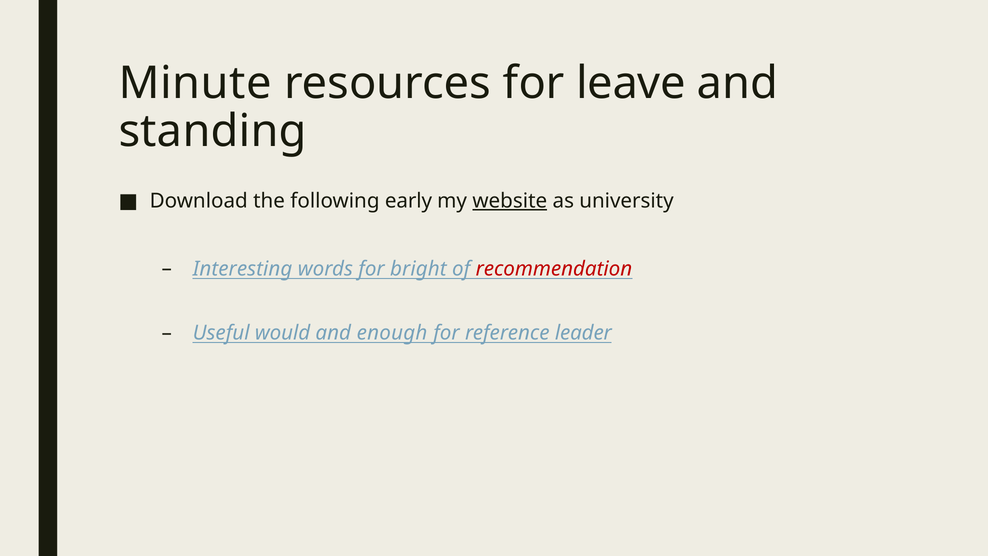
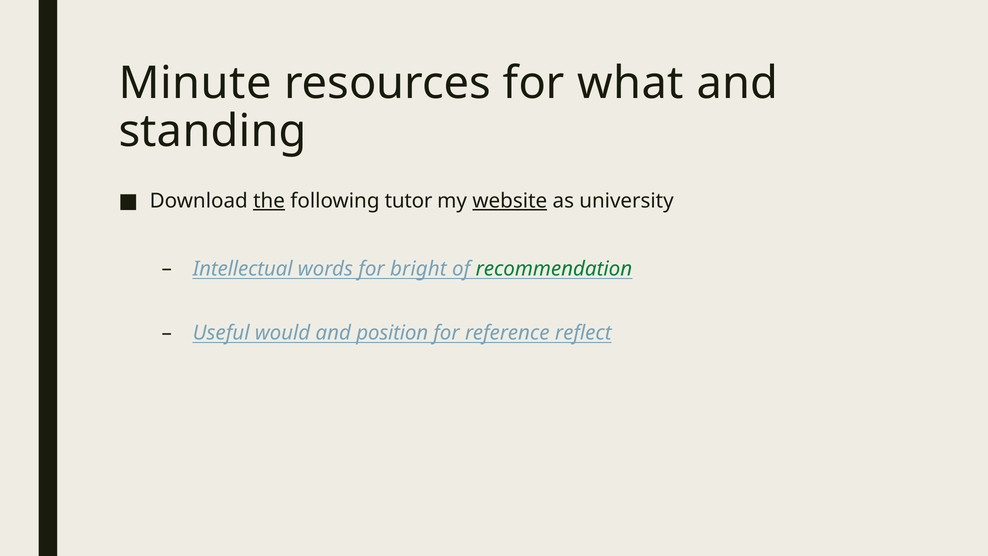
leave: leave -> what (630, 83)
the underline: none -> present (269, 201)
early: early -> tutor (409, 201)
Interesting: Interesting -> Intellectual (243, 269)
recommendation colour: red -> green (554, 269)
enough: enough -> position (392, 333)
leader: leader -> reflect (583, 333)
